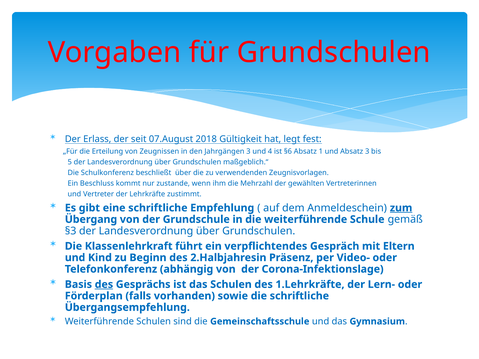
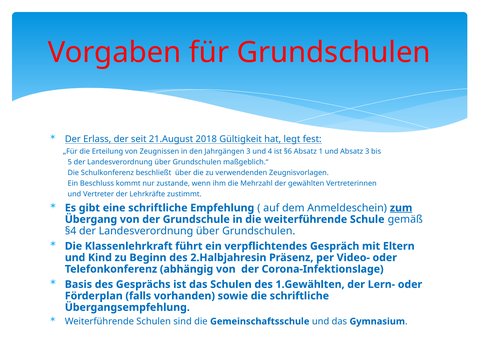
07.August: 07.August -> 21.August (171, 139)
§3: §3 -> §4 (71, 231)
des underline: present -> none (104, 285)
1.Lehrkräfte: 1.Lehrkräfte -> 1.Gewählten (310, 285)
